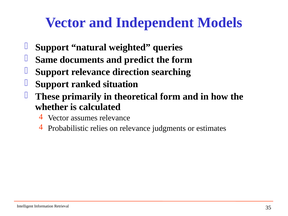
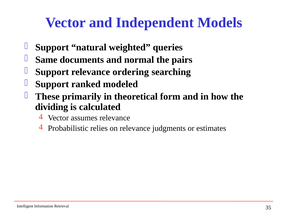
predict: predict -> normal (139, 60)
the form: form -> pairs (182, 60)
direction: direction -> ordering (131, 72)
situation: situation -> modeled (120, 84)
whether: whether -> dividing (52, 107)
